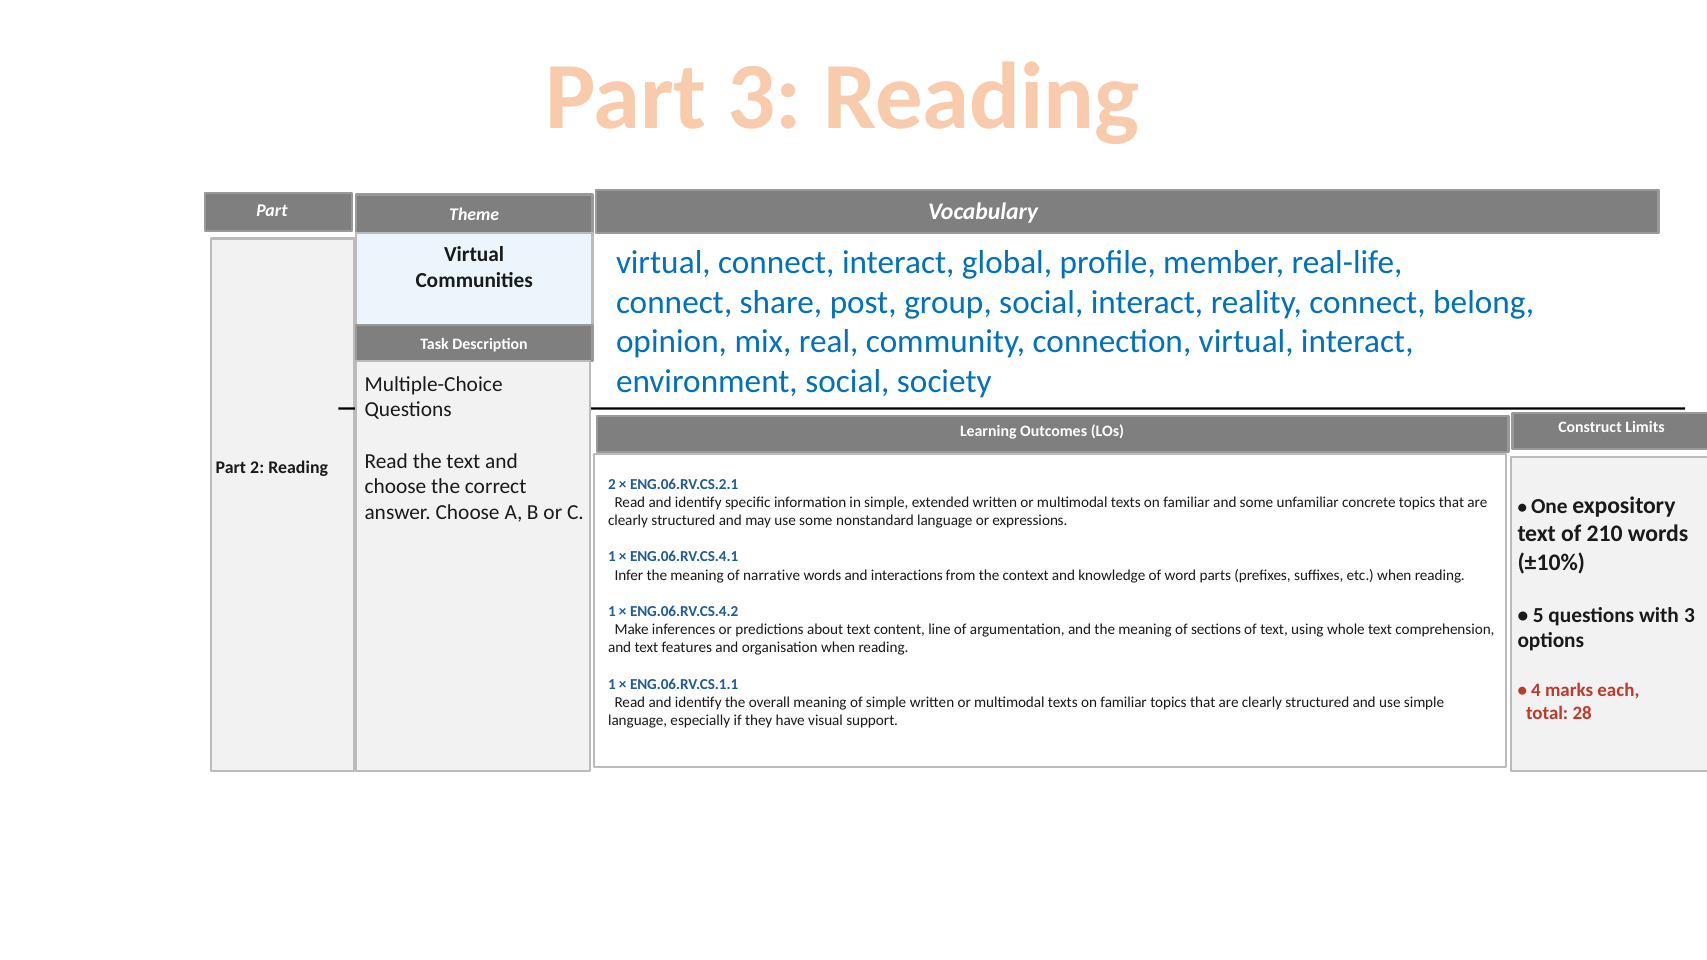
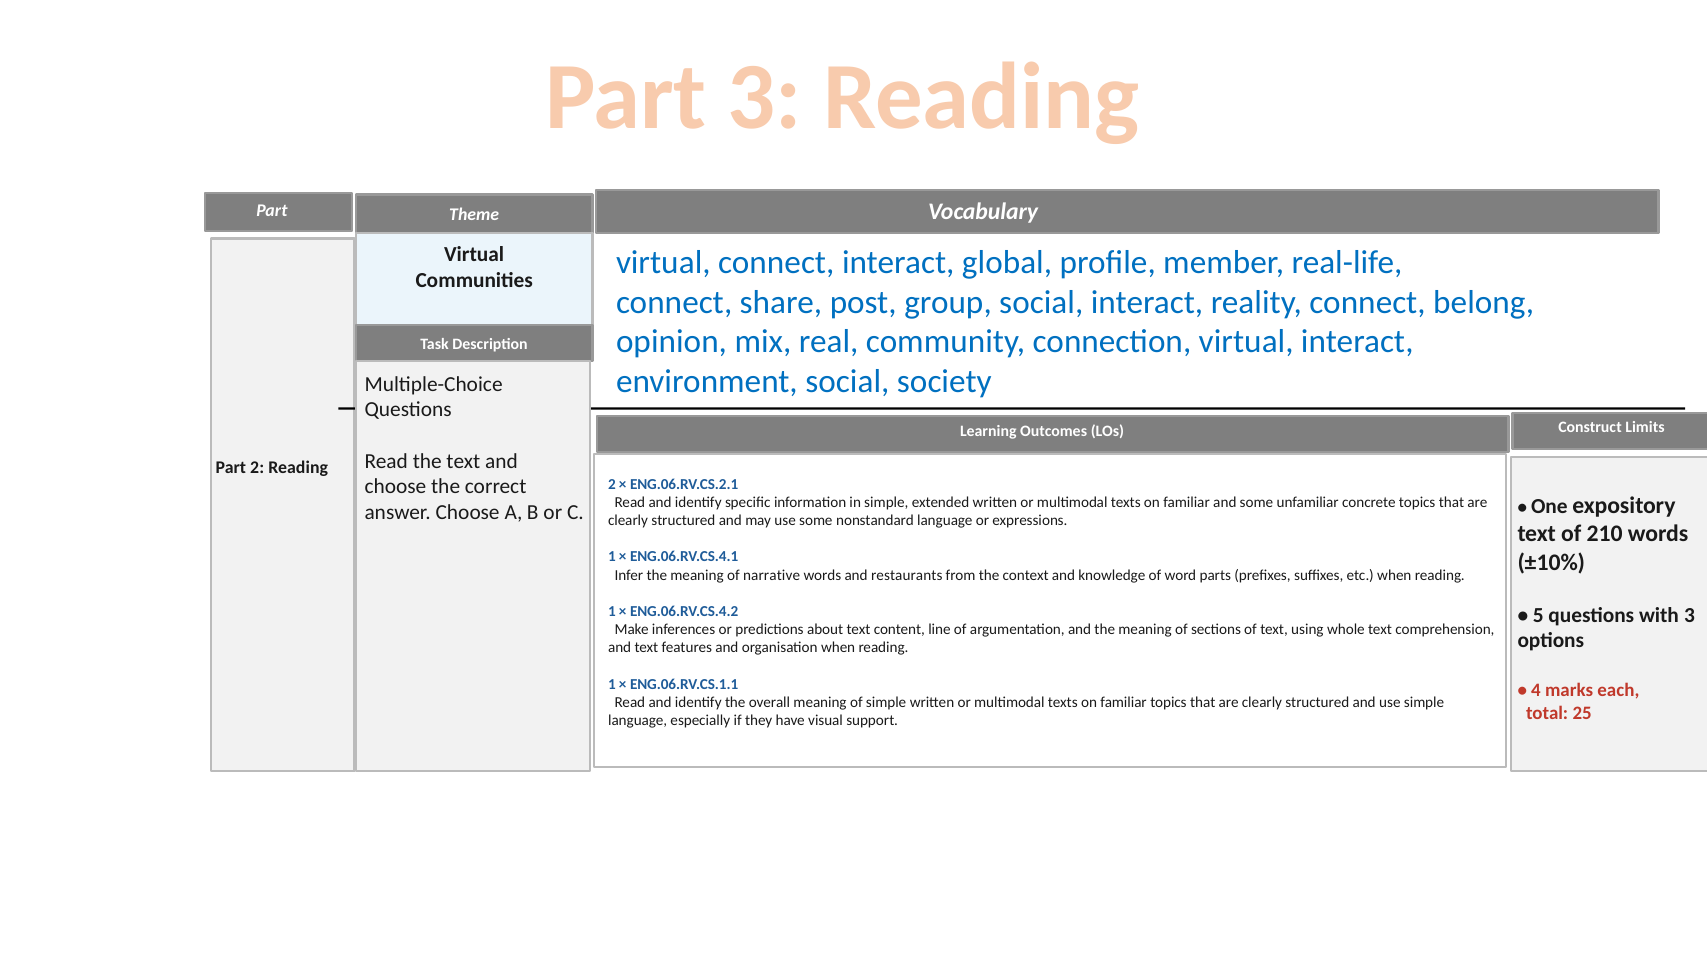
interactions: interactions -> restaurants (907, 575)
28: 28 -> 25 (1582, 713)
